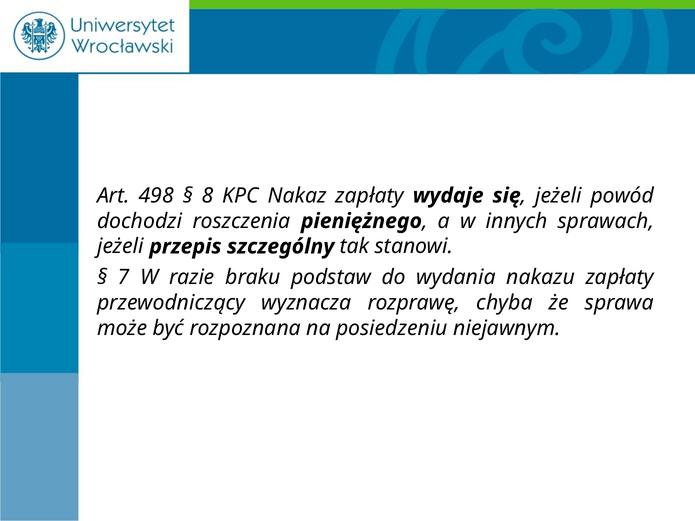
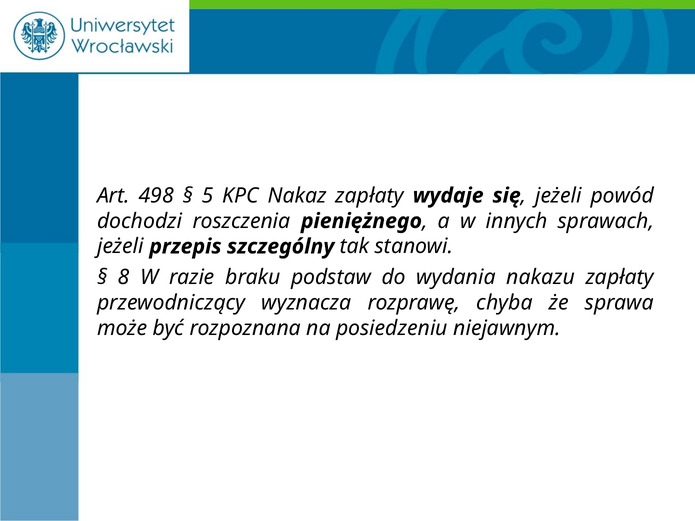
8: 8 -> 5 (208, 196)
7: 7 -> 8 (124, 277)
